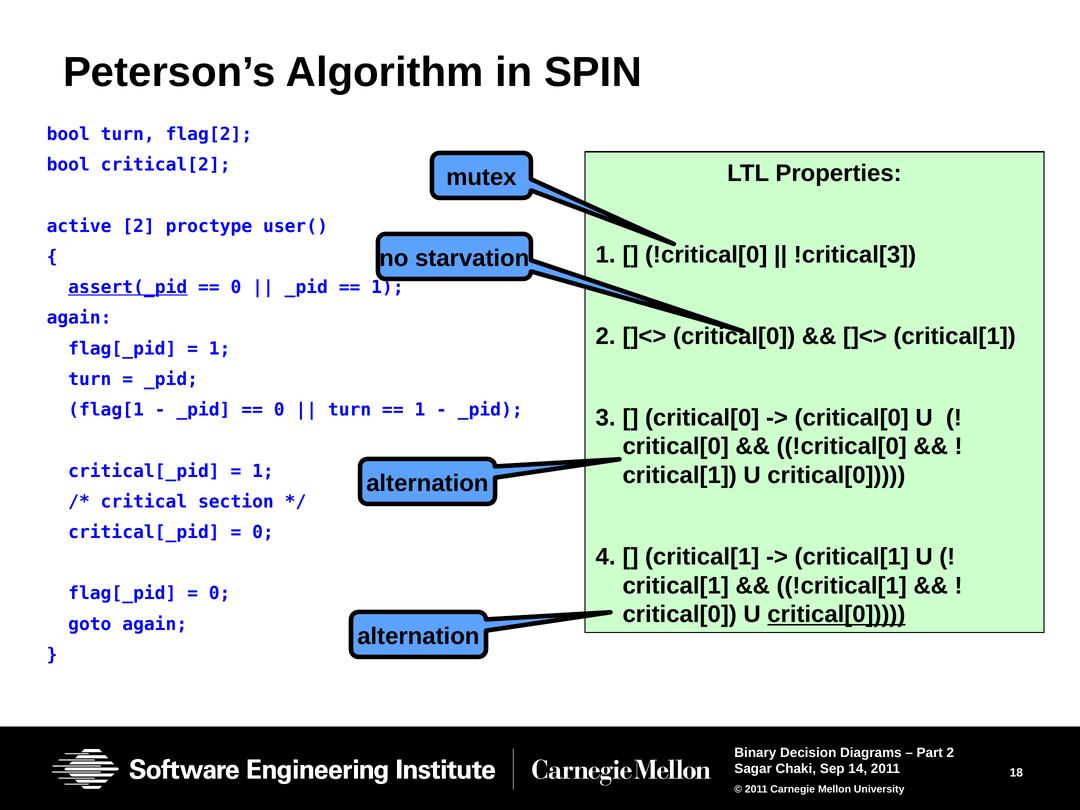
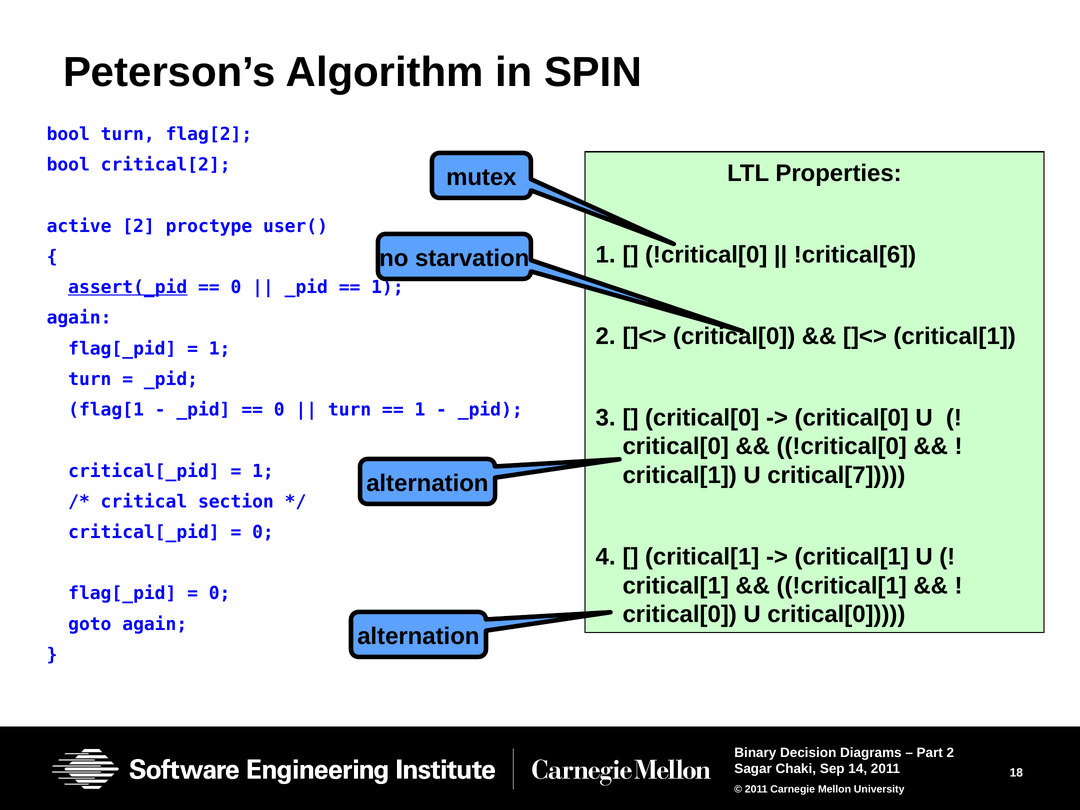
!critical[3: !critical[3 -> !critical[6 (855, 255)
critical[1 U critical[0: critical[0 -> critical[7 (836, 475)
critical[0 underline: present -> none (836, 614)
